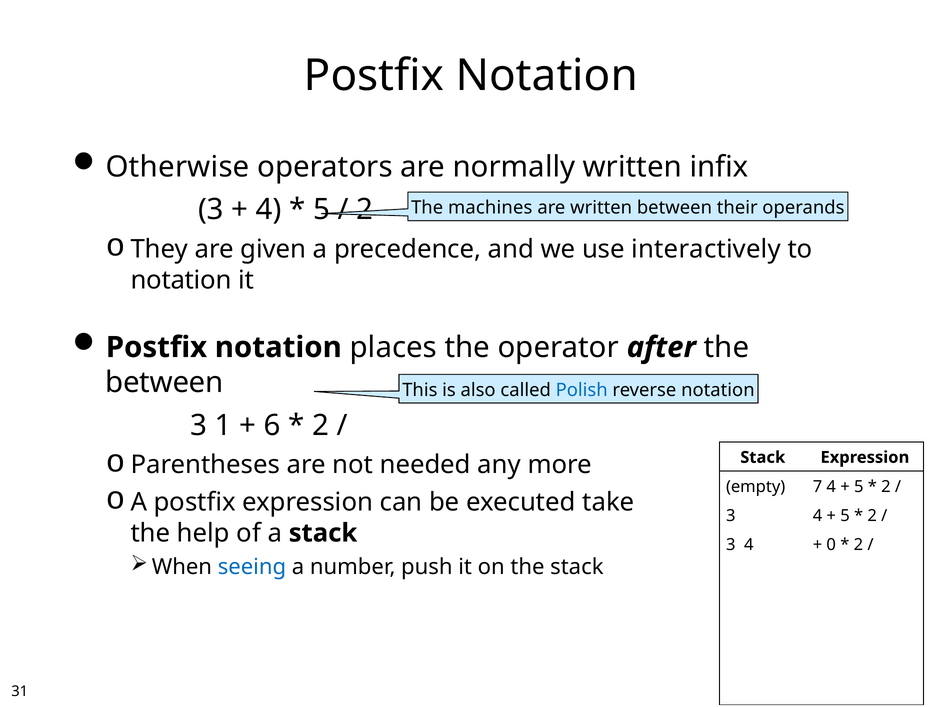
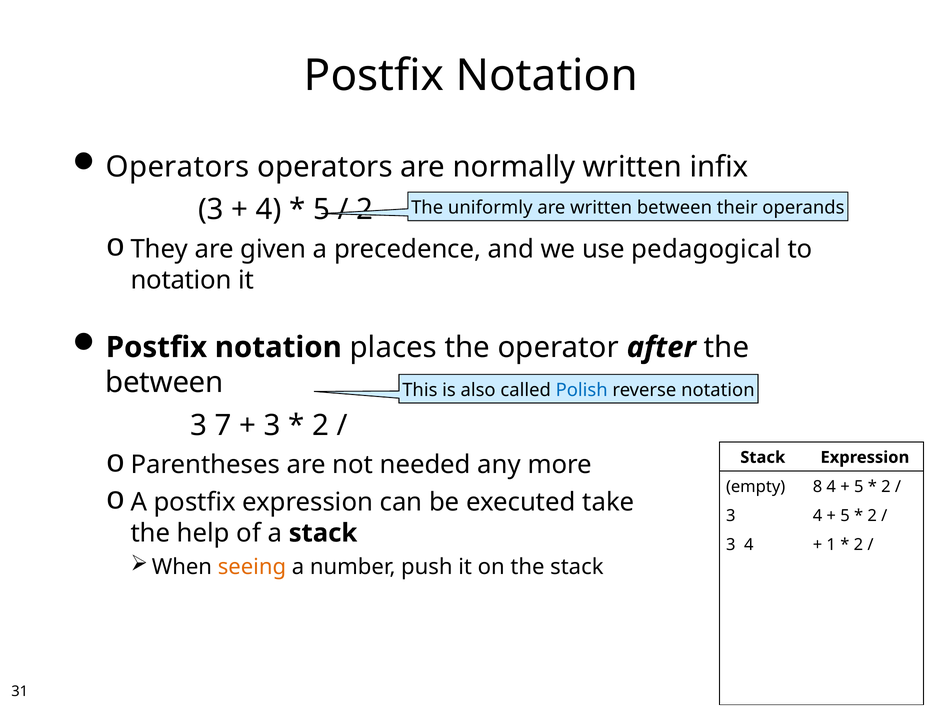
Otherwise: Otherwise -> Operators (178, 167)
machines: machines -> uniformly (490, 208)
interactively: interactively -> pedagogical (706, 249)
3 1: 1 -> 7 (223, 425)
6: 6 -> 3 (272, 425)
empty 7: 7 -> 8 (818, 486)
0: 0 -> 1 (831, 545)
seeing colour: blue -> orange (252, 567)
